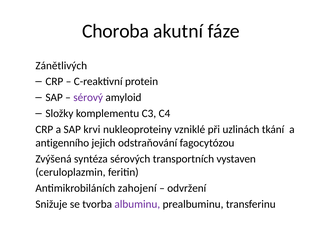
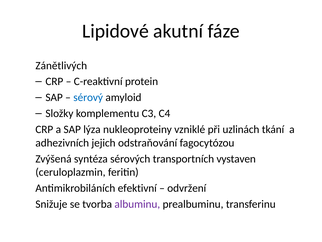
Choroba: Choroba -> Lipidové (115, 31)
sérový colour: purple -> blue (88, 97)
krvi: krvi -> lýza (92, 129)
antigenního: antigenního -> adhezivních (62, 143)
zahojení: zahojení -> efektivní (137, 188)
